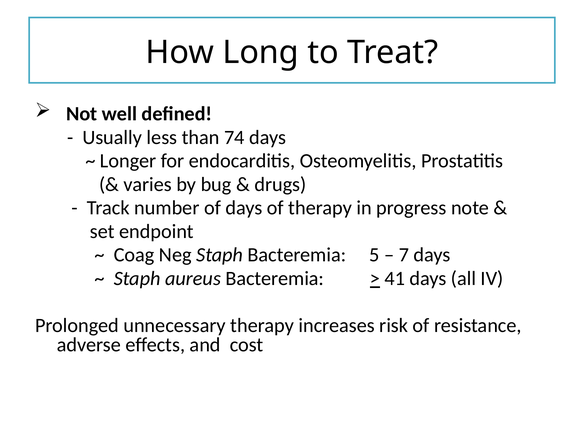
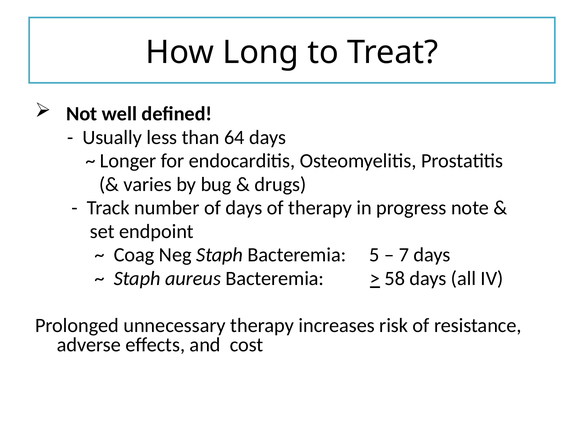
74: 74 -> 64 (234, 137)
41: 41 -> 58 (395, 278)
